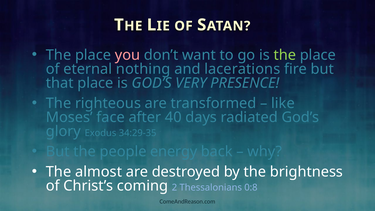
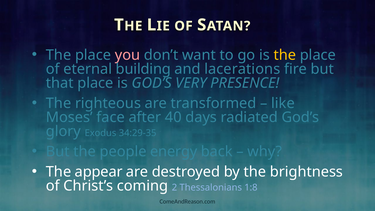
the colour: light green -> yellow (285, 55)
nothing: nothing -> building (143, 69)
almost: almost -> appear (99, 172)
0:8: 0:8 -> 1:8 (251, 188)
